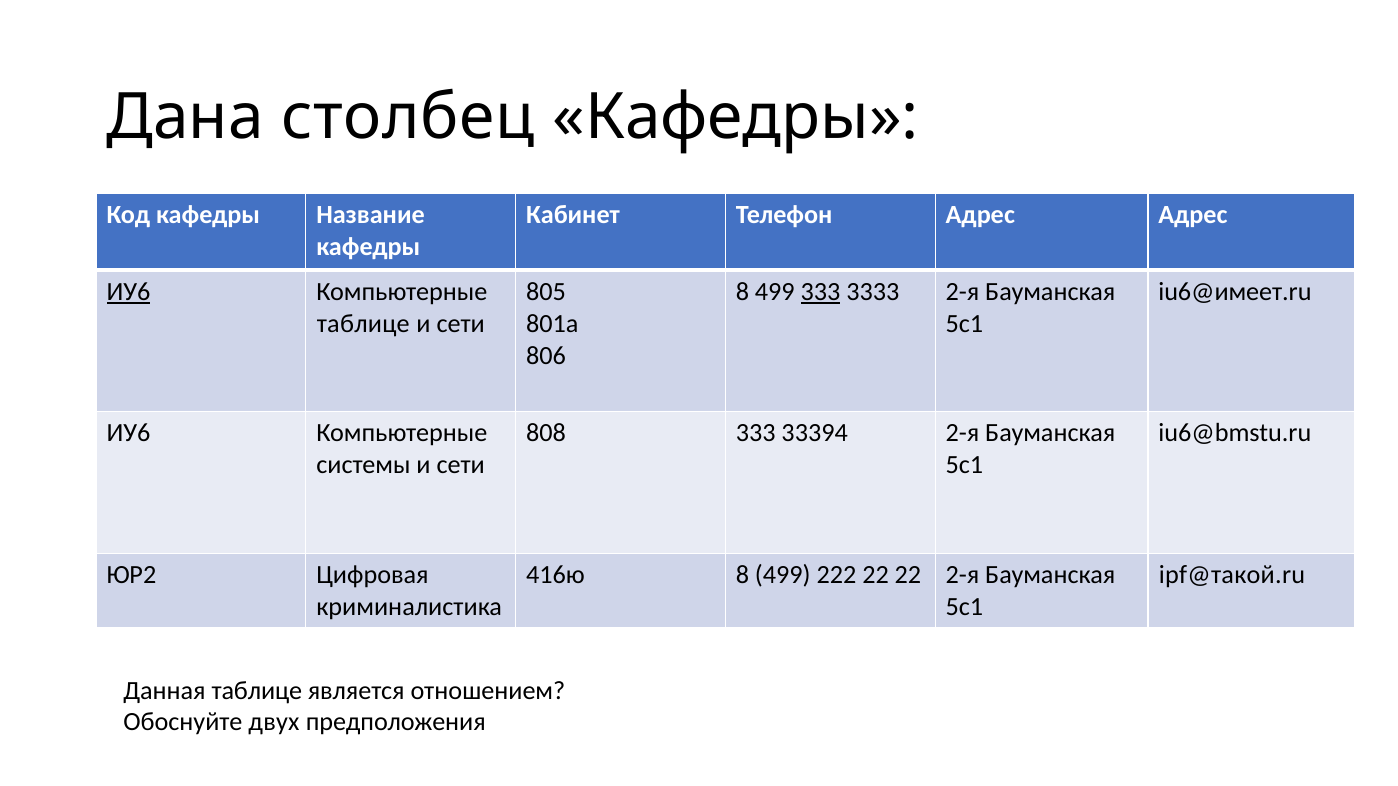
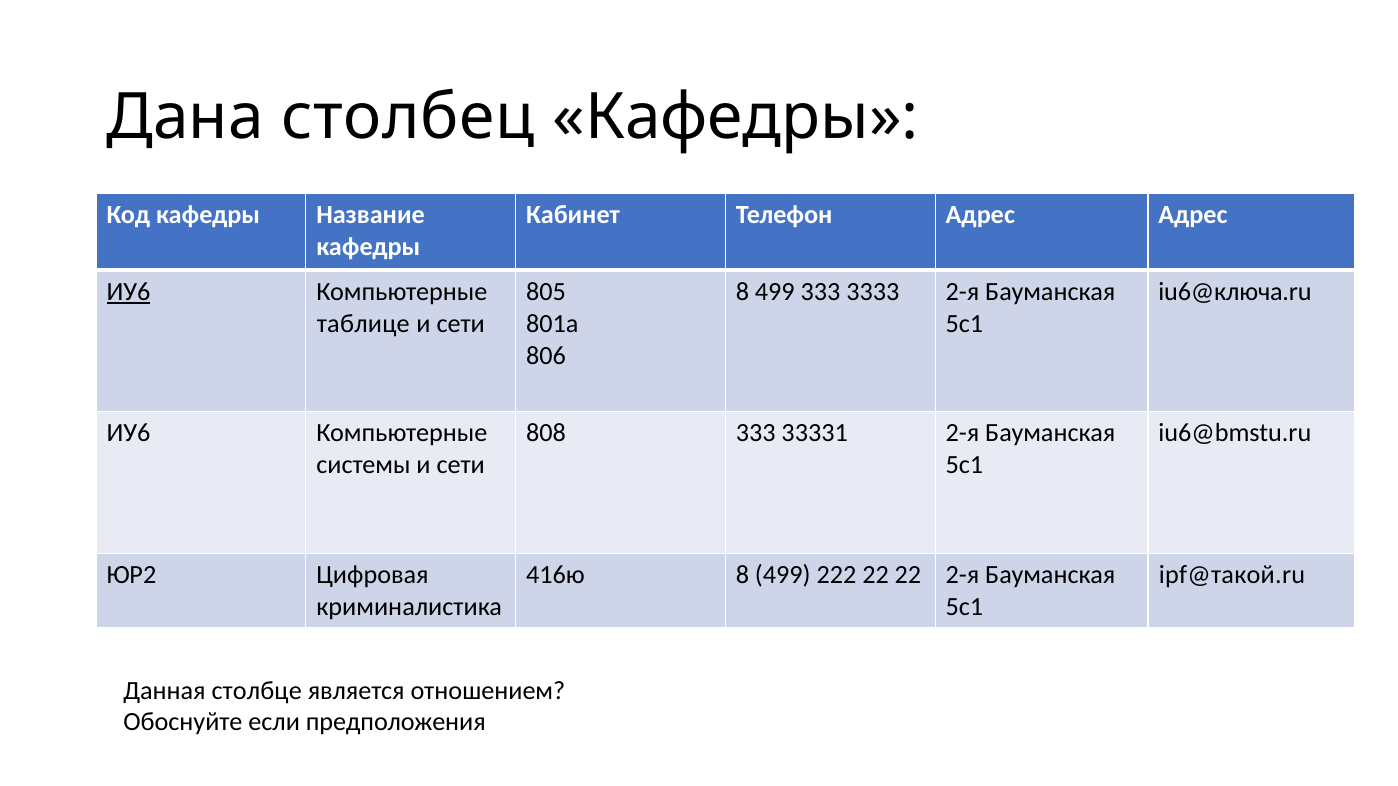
333 underline: present -> none (821, 292)
iu6@имеет.ru: iu6@имеет.ru -> iu6@ключа.ru (1235, 292)
33394: 33394 -> 33331 (815, 433)
Данная таблице: таблице -> столбце (257, 691)
двух: двух -> если (274, 722)
